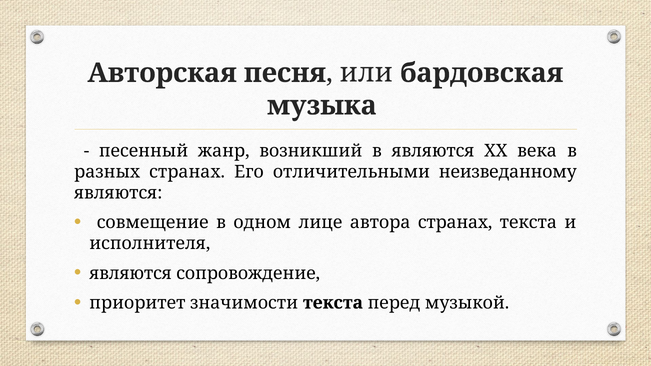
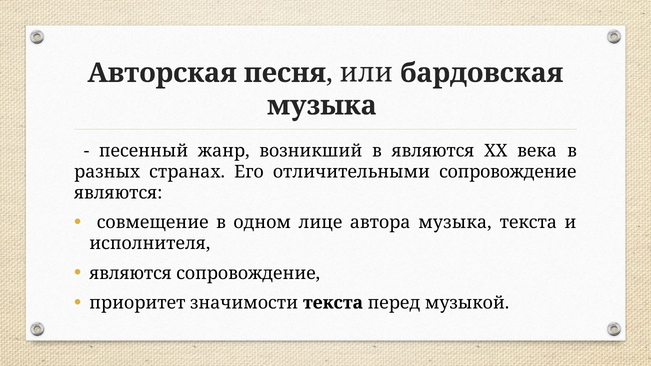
отличительными неизведанному: неизведанному -> сопровождение (508, 172)
автора странах: странах -> музыка (455, 223)
